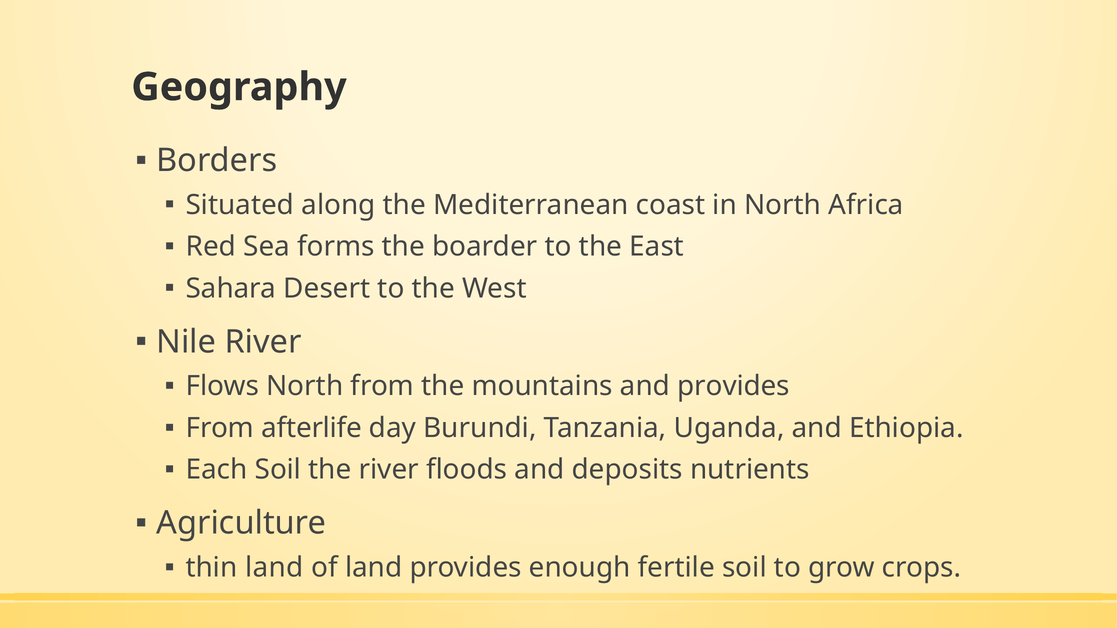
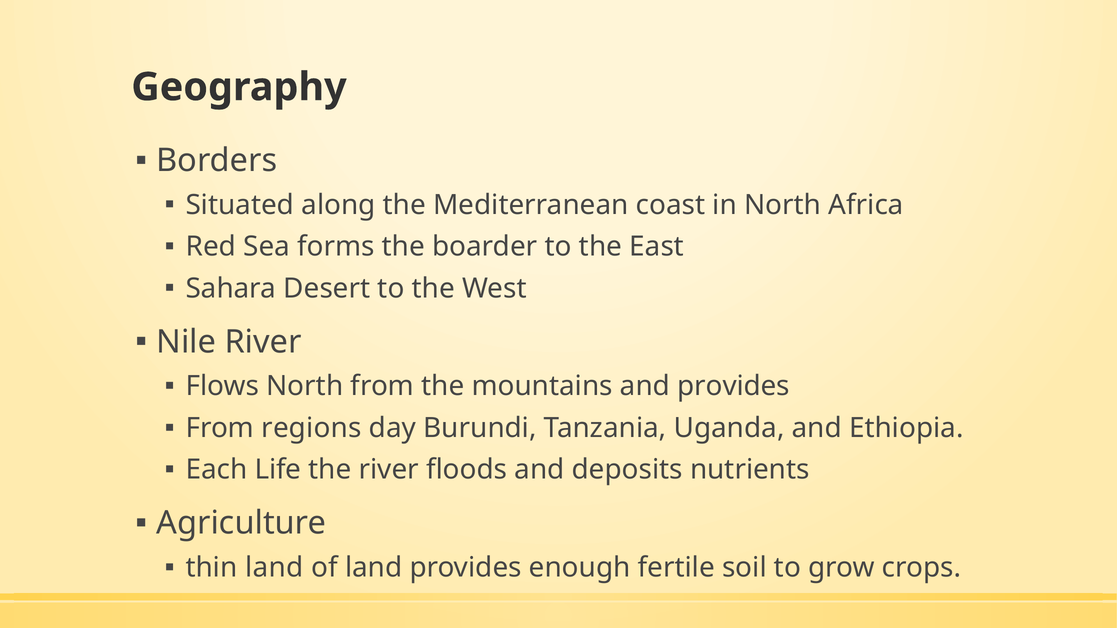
afterlife: afterlife -> regions (311, 428)
Each Soil: Soil -> Life (278, 470)
